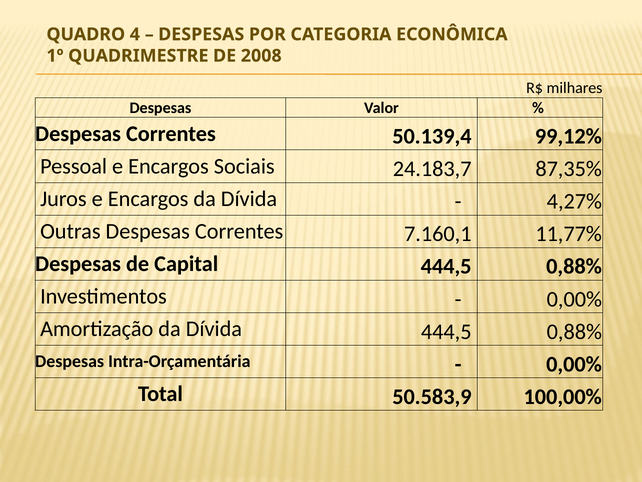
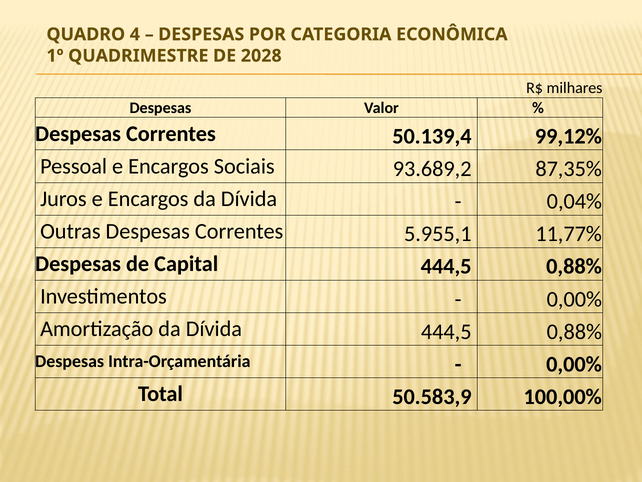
2008: 2008 -> 2028 (261, 56)
24.183,7: 24.183,7 -> 93.689,2 (432, 169)
4,27%: 4,27% -> 0,04% (574, 201)
7.160,1: 7.160,1 -> 5.955,1 (438, 234)
